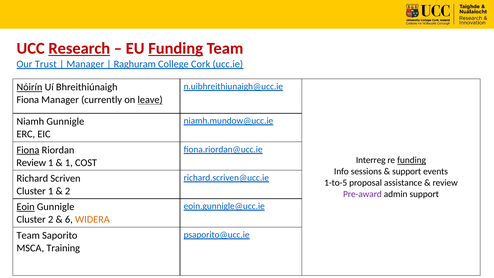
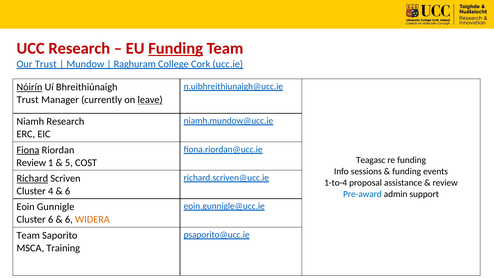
Research underline: present -> none (79, 48)
Manager: Manager -> Mundow (85, 64)
Fiona: Fiona -> Trust (28, 100)
Niamh Gunnigle: Gunnigle -> Research (65, 122)
Interreg: Interreg -> Teagasc (371, 160)
funding underline: present -> none (412, 160)
1: 1 -> 5 (69, 163)
support: support -> funding (407, 171)
Richard underline: none -> present (32, 178)
1-to-5: 1-to-5 -> 1-to-4 (336, 183)
Cluster 1: 1 -> 4 (51, 191)
2: 2 -> 6 (68, 191)
Pre-award colour: purple -> blue (362, 194)
Eoin underline: present -> none (26, 207)
Cluster 2: 2 -> 6 (51, 219)
